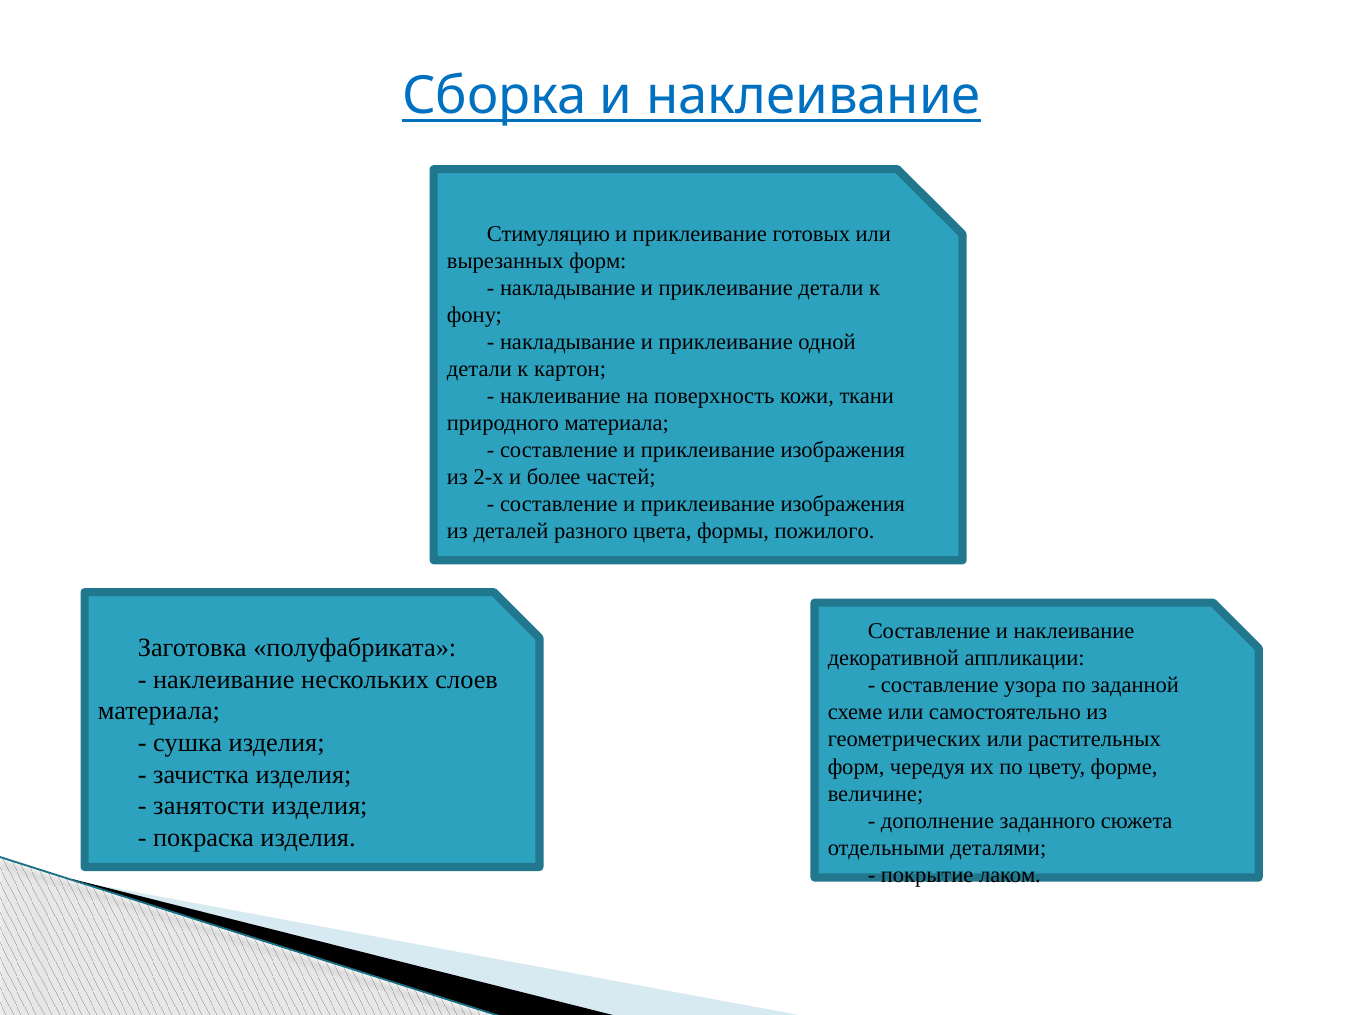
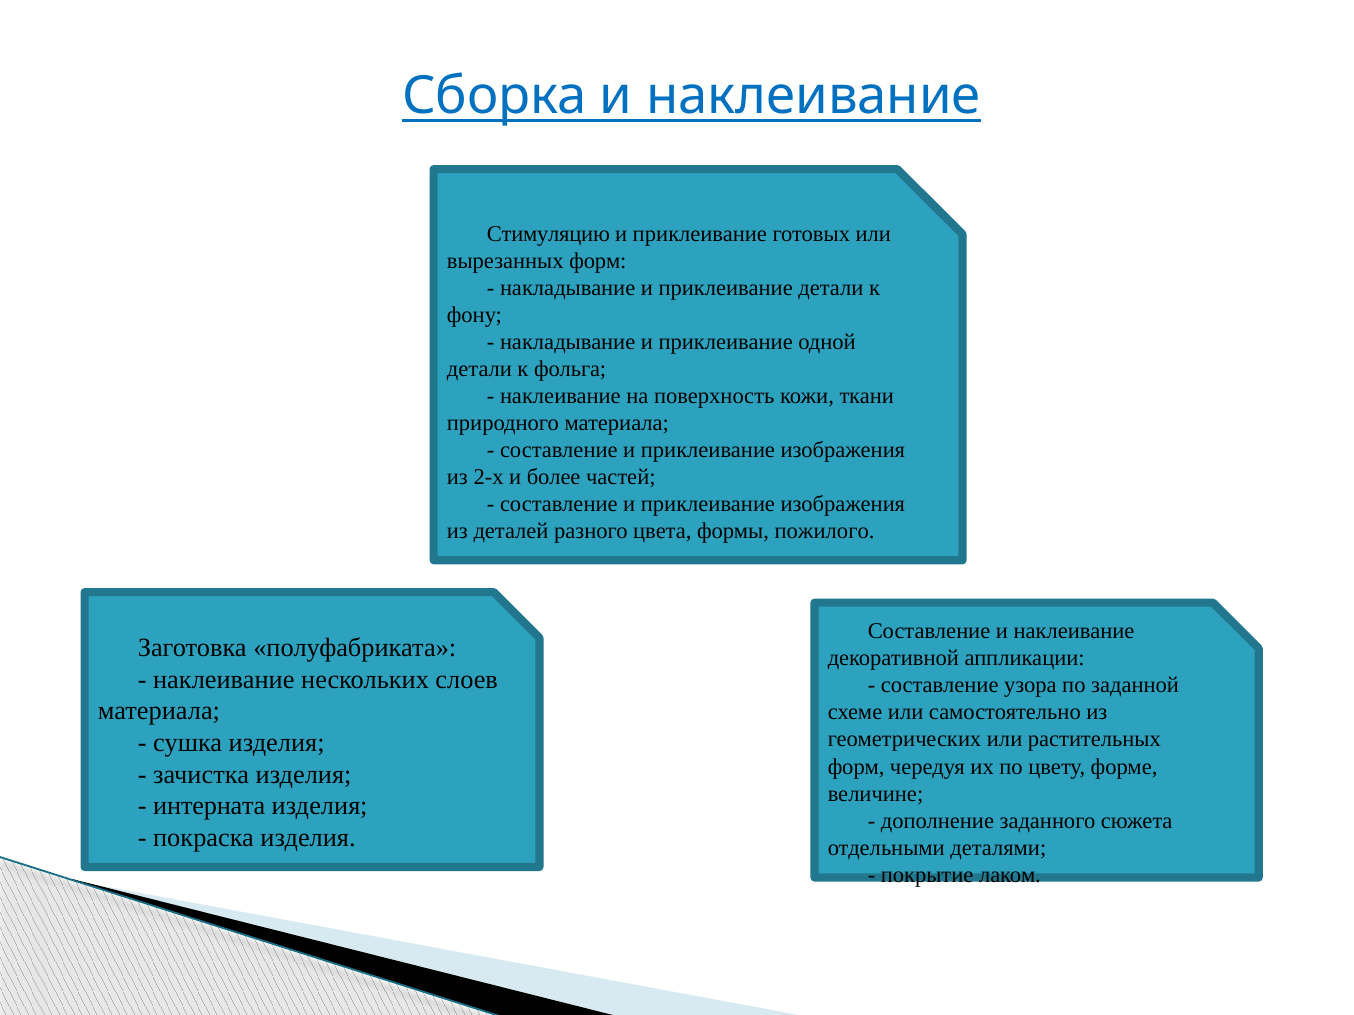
картон: картон -> фольга (570, 369)
занятости: занятости -> интерната (209, 806)
